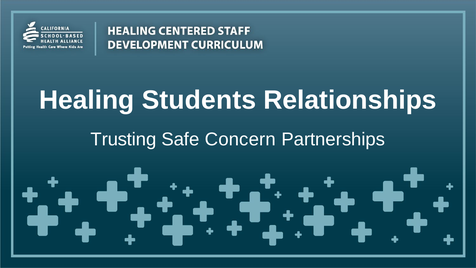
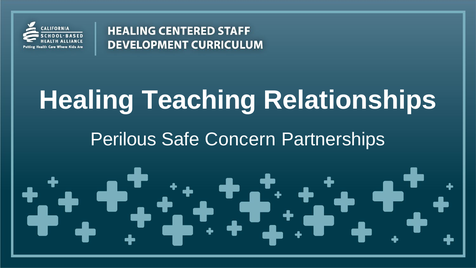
Students: Students -> Teaching (199, 100)
Trusting: Trusting -> Perilous (123, 139)
